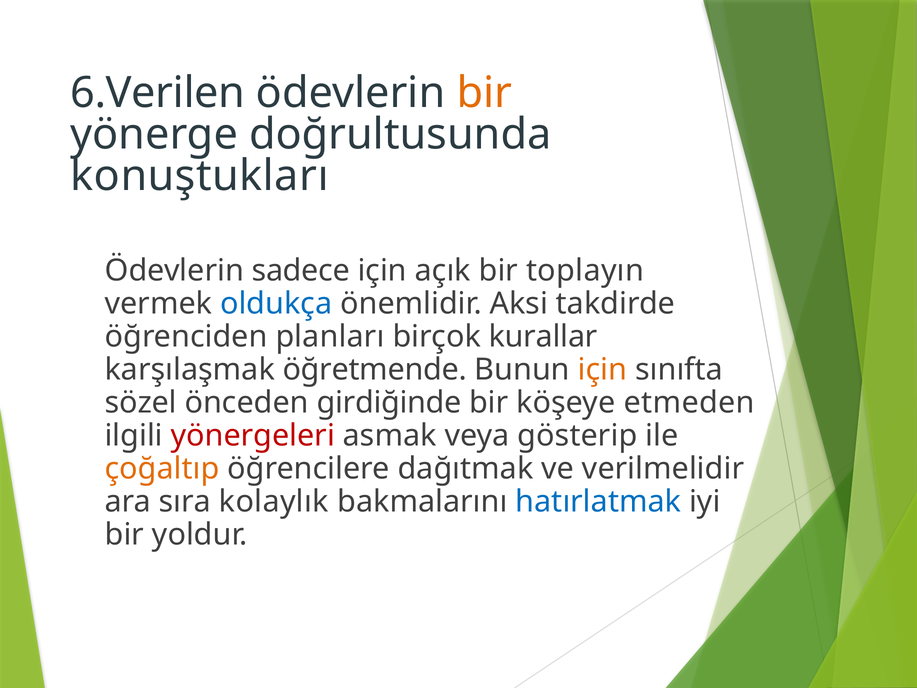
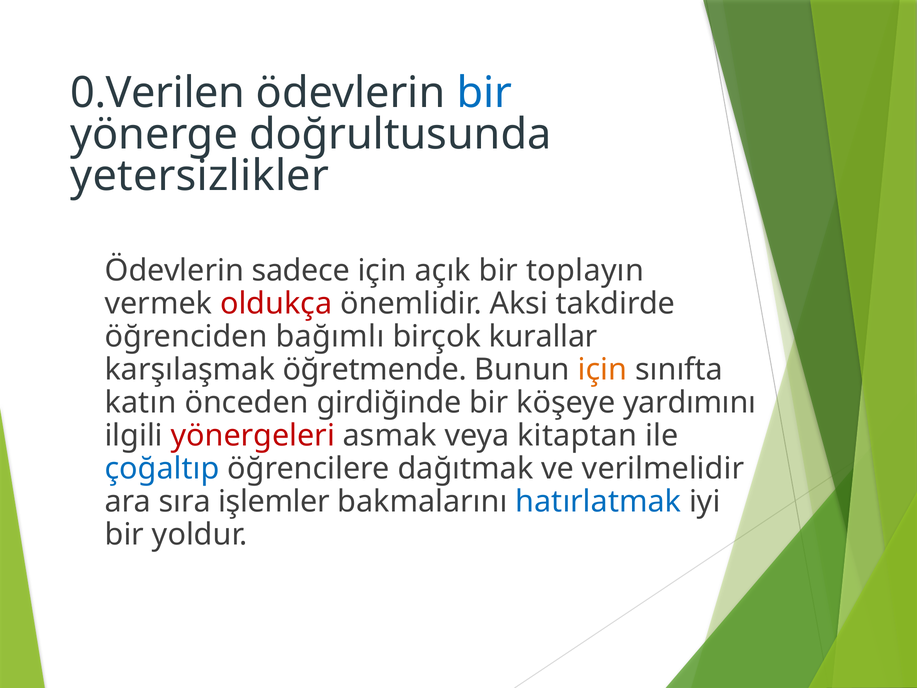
6.Verilen: 6.Verilen -> 0.Verilen (158, 93)
bir colour: orange -> blue (484, 93)
konuştukları: konuştukları -> yetersizlikler (200, 176)
oldukça colour: blue -> red (276, 304)
planları: planları -> bağımlı (330, 337)
sözel: sözel -> katın (141, 403)
etmeden: etmeden -> yardımını (690, 403)
gösterip: gösterip -> kitaptan (577, 436)
çoğaltıp colour: orange -> blue (162, 469)
kolaylık: kolaylık -> işlemler (274, 502)
